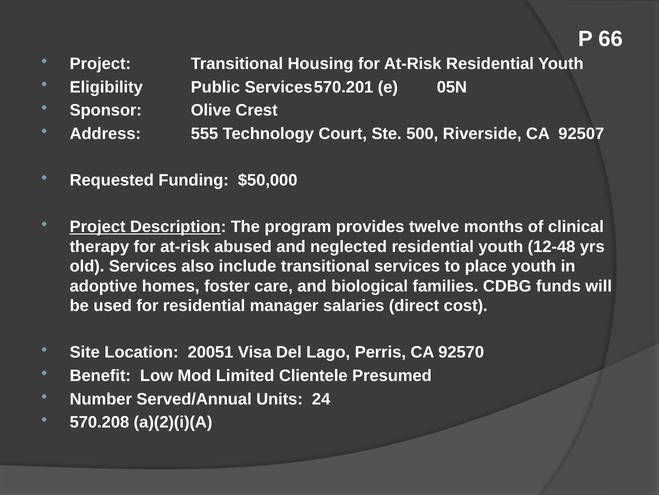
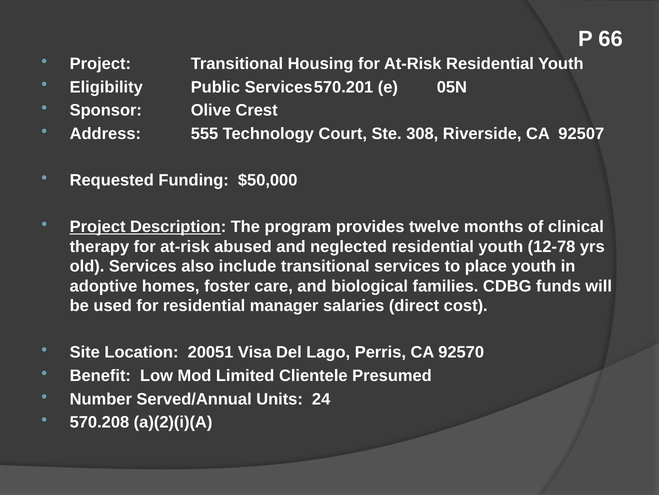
500: 500 -> 308 (422, 133)
12-48: 12-48 -> 12-78 (552, 246)
